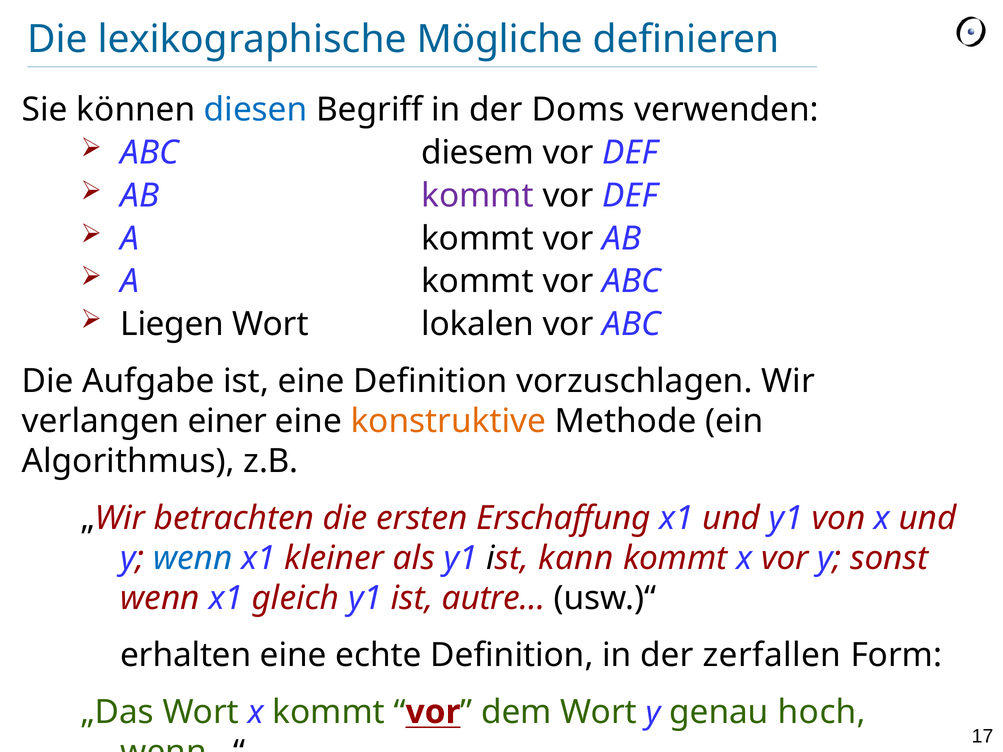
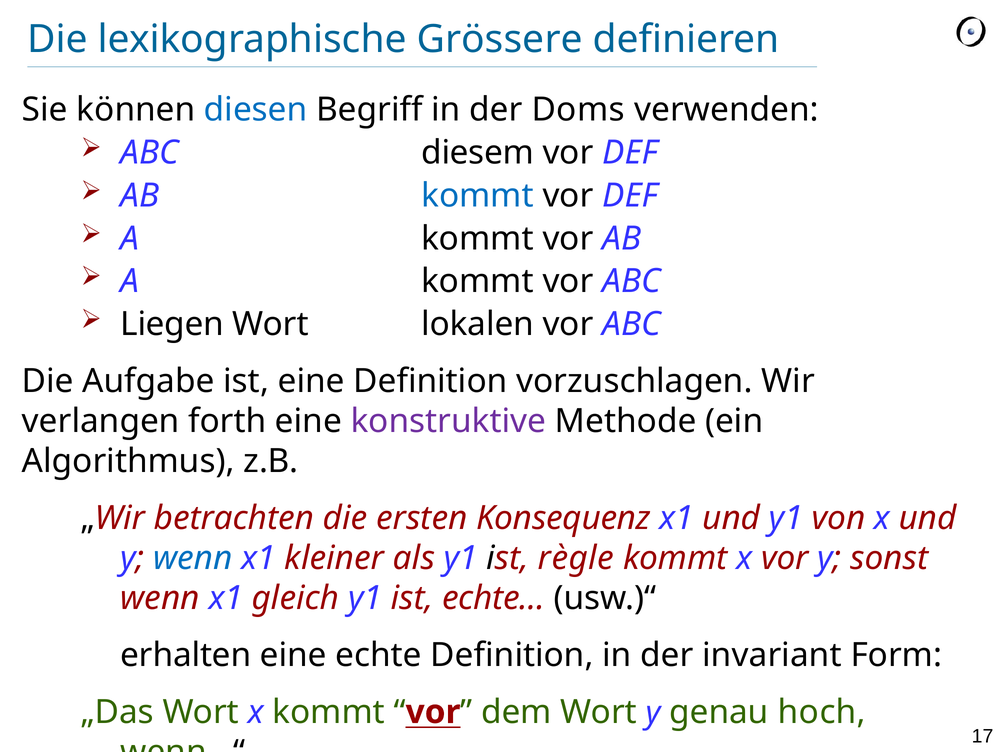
Mögliche: Mögliche -> Grössere (500, 39)
kommt colour: purple -> blue (478, 196)
einer: einer -> forth (227, 421)
konstruktive colour: orange -> purple (448, 421)
Erschaffung: Erschaffung -> Konsequenz (563, 518)
kann: kann -> règle (576, 558)
autre…: autre… -> echte… (494, 599)
zerfallen: zerfallen -> invariant (772, 655)
